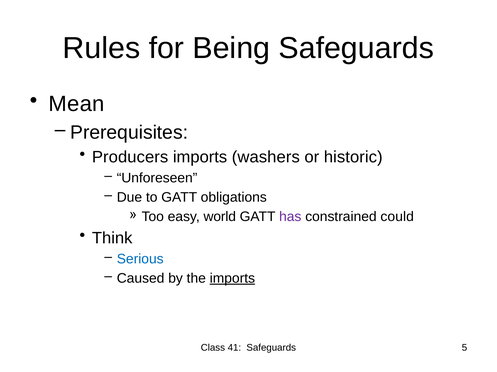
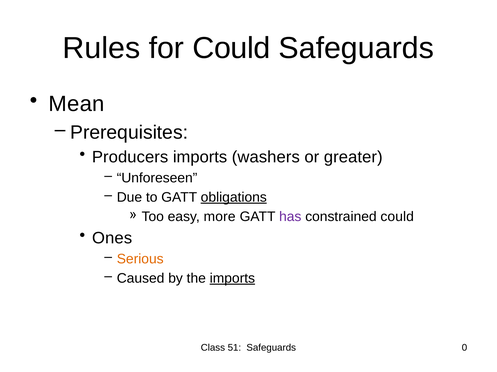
for Being: Being -> Could (231, 48)
historic: historic -> greater (353, 157)
obligations underline: none -> present (234, 198)
world: world -> more (220, 217)
Think: Think -> Ones (112, 239)
Serious colour: blue -> orange (140, 259)
41: 41 -> 51 (234, 348)
5: 5 -> 0 (464, 348)
